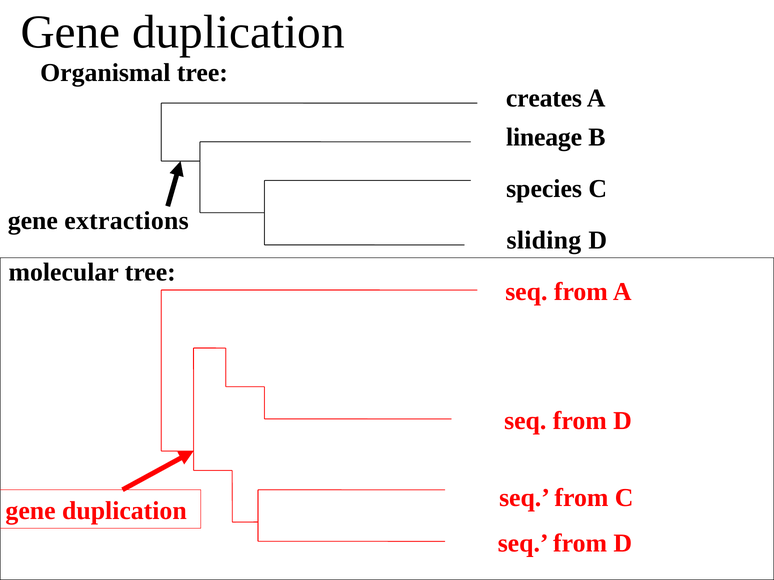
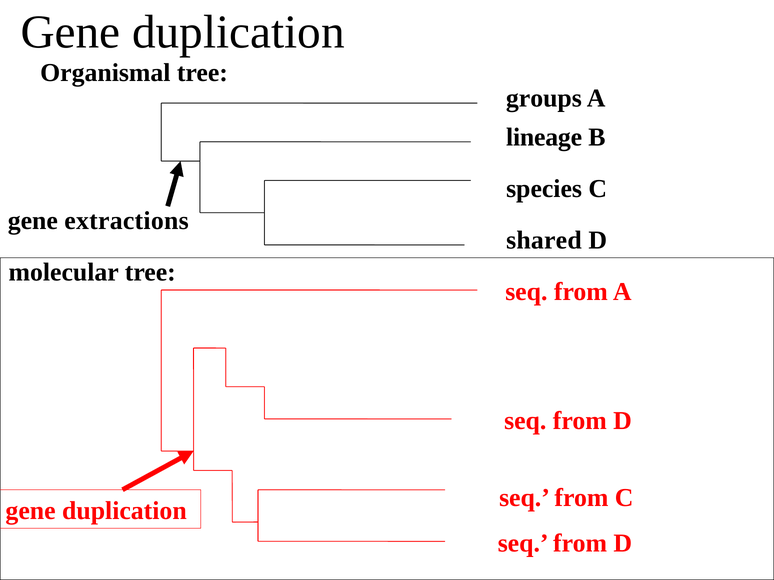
creates: creates -> groups (544, 99)
sliding: sliding -> shared (544, 240)
